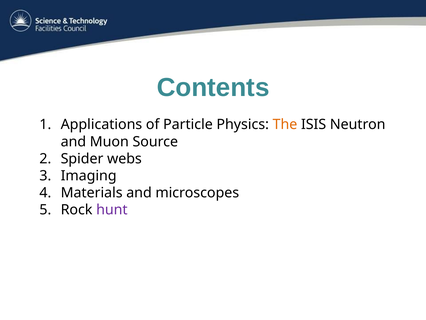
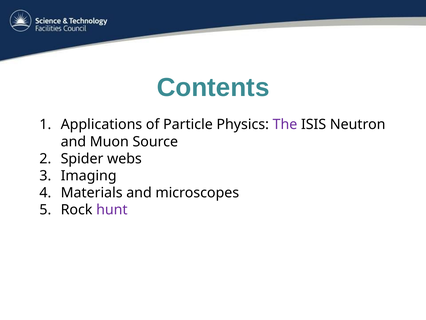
The colour: orange -> purple (285, 124)
